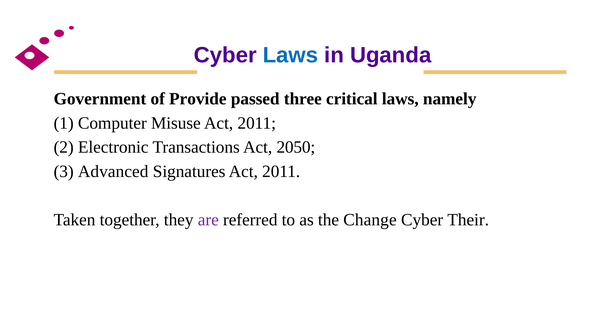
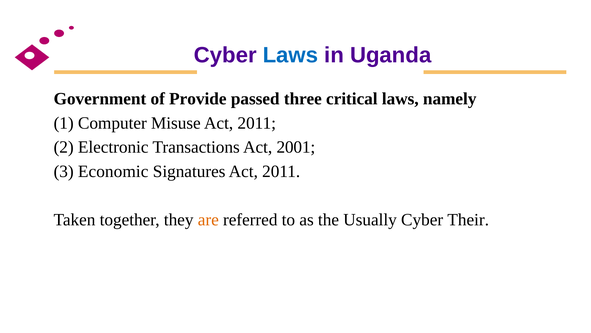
2050: 2050 -> 2001 (296, 147)
Advanced: Advanced -> Economic (113, 171)
are colour: purple -> orange (208, 219)
Change: Change -> Usually (370, 219)
